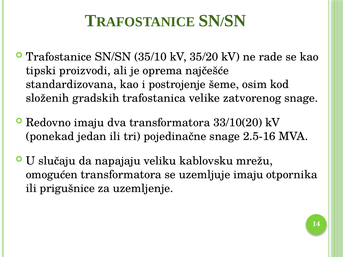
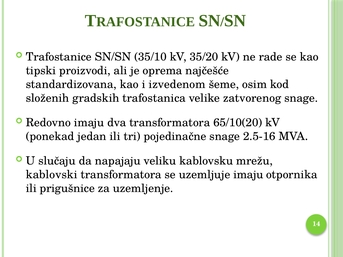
postrojenje: postrojenje -> izvedenom (177, 84)
33/10(20: 33/10(20 -> 65/10(20 (238, 123)
omogućen: omogućen -> kablovski (52, 175)
